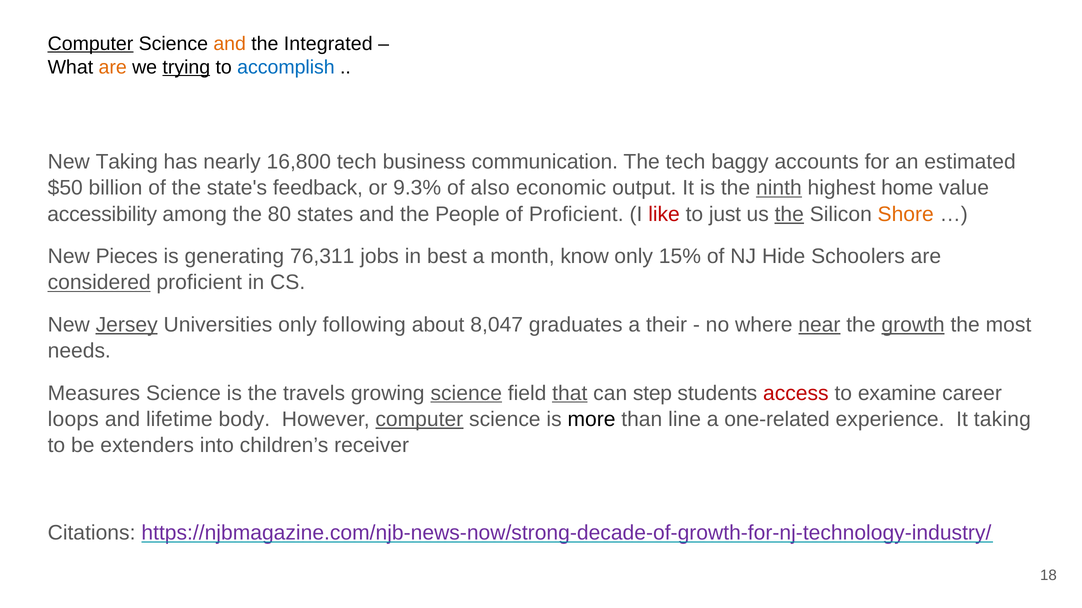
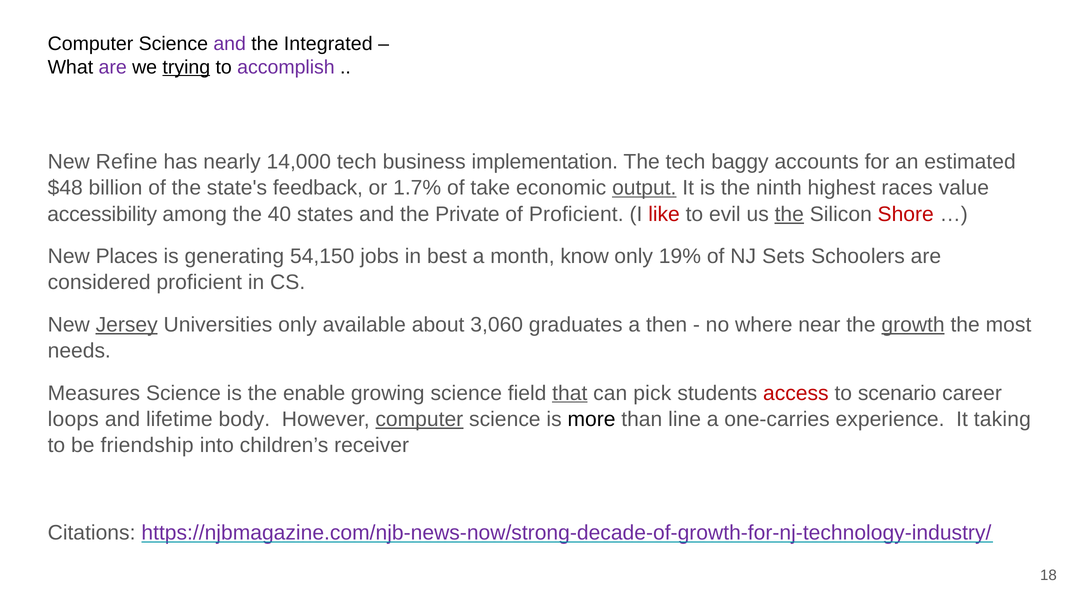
Computer underline: present -> none (91, 44)
and colour: orange -> purple (230, 44)
are colour: orange -> purple (113, 67)
accomplish colour: blue -> purple (286, 67)
New Taking: Taking -> Refine (127, 162)
16,800: 16,800 -> 14,000 (299, 162)
communication: communication -> implementation (545, 162)
$50: $50 -> $48 (65, 188)
9.3%: 9.3% -> 1.7% (417, 188)
also: also -> take (490, 188)
output underline: none -> present (644, 188)
ninth underline: present -> none (779, 188)
home: home -> races (907, 188)
80: 80 -> 40 (279, 214)
People: People -> Private (467, 214)
just: just -> evil (725, 214)
Shore colour: orange -> red (906, 214)
Pieces: Pieces -> Places (127, 257)
76,311: 76,311 -> 54,150 (322, 257)
15%: 15% -> 19% (680, 257)
Hide: Hide -> Sets (784, 257)
considered underline: present -> none (99, 283)
following: following -> available (364, 325)
8,047: 8,047 -> 3,060 (497, 325)
their: their -> then (667, 325)
near underline: present -> none (819, 325)
travels: travels -> enable (314, 393)
science underline: present -> none (466, 393)
step: step -> pick (652, 393)
examine: examine -> scenario (897, 393)
one-related: one-related -> one-carries (777, 420)
extenders: extenders -> friendship (147, 446)
